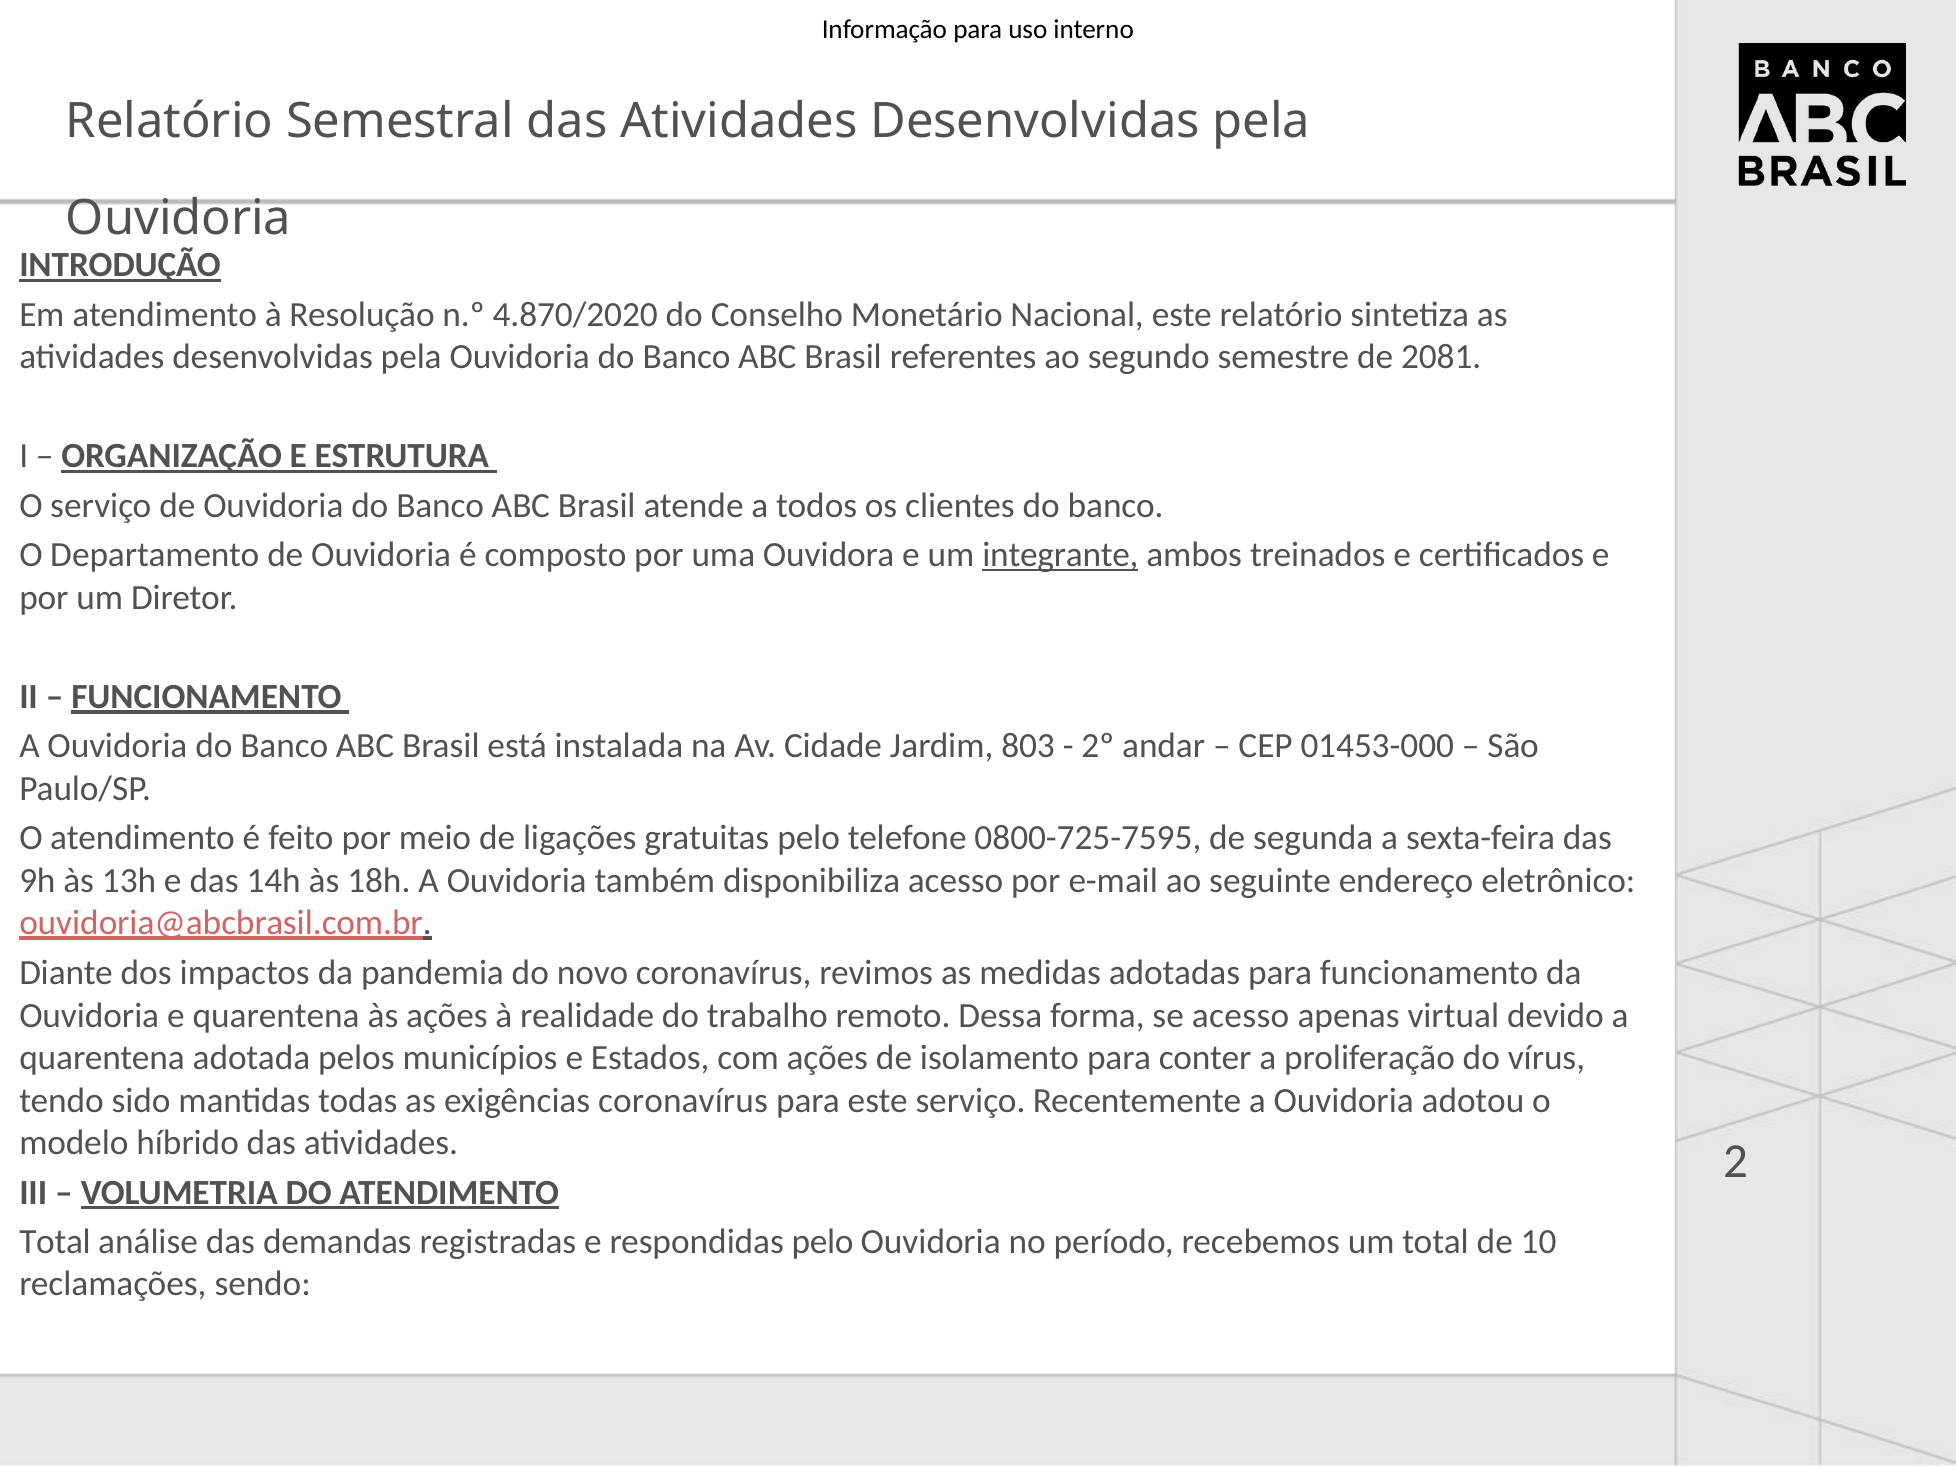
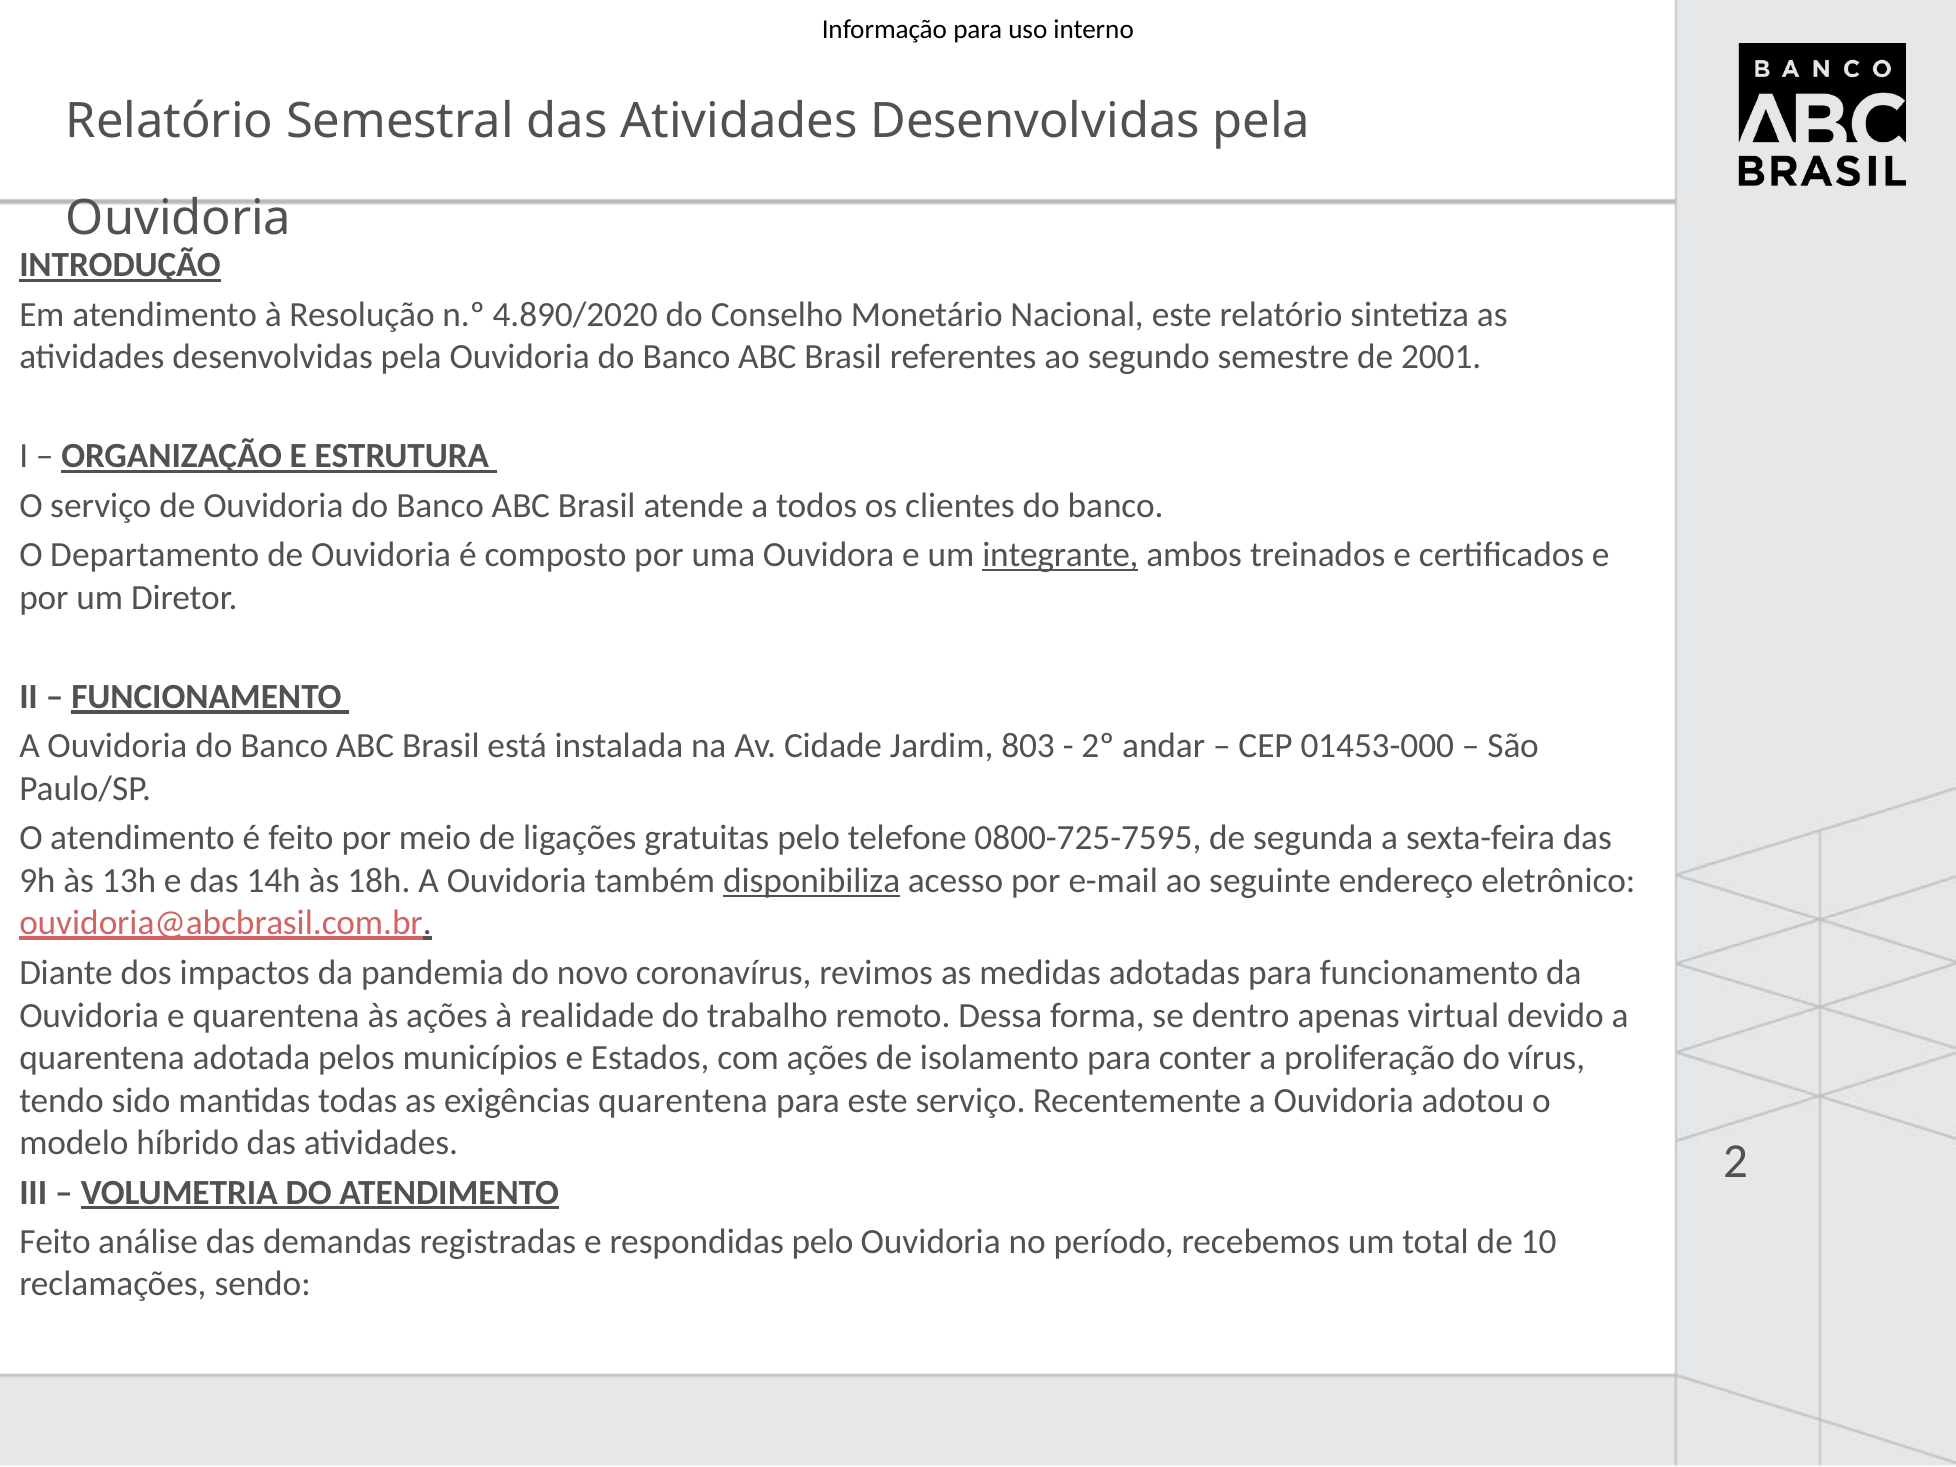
4.870/2020: 4.870/2020 -> 4.890/2020 (575, 315)
2081: 2081 -> 2001 (1441, 357)
disponibiliza underline: none -> present (812, 881)
se acesso: acesso -> dentro (1241, 1016)
exigências coronavírus: coronavírus -> quarentena (683, 1100)
Total: Total -> Feito (55, 1242)
